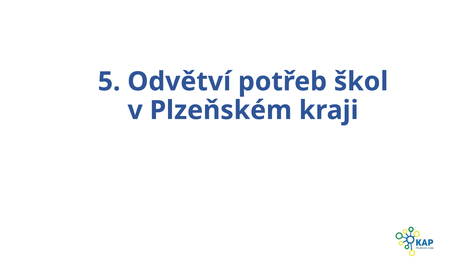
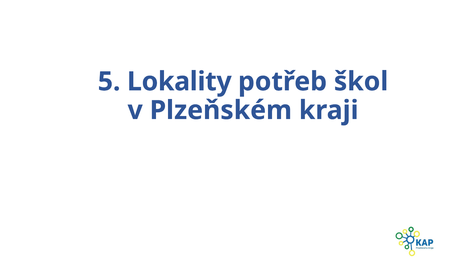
Odvětví: Odvětví -> Lokality (179, 82)
